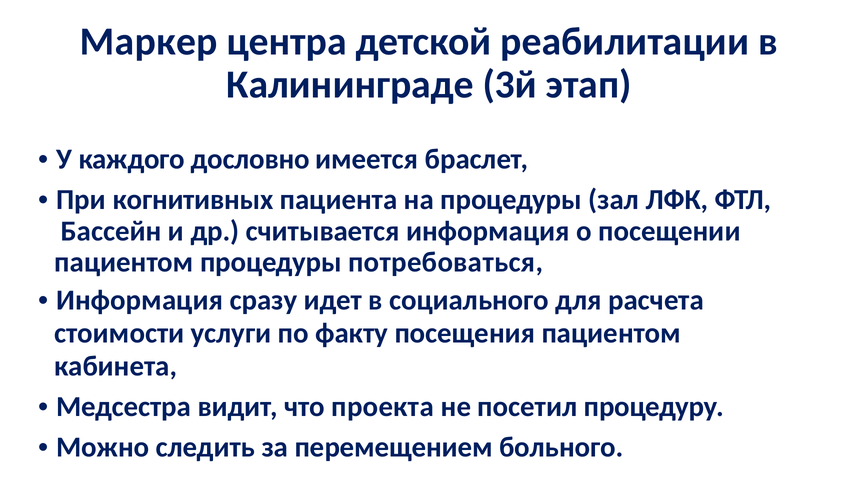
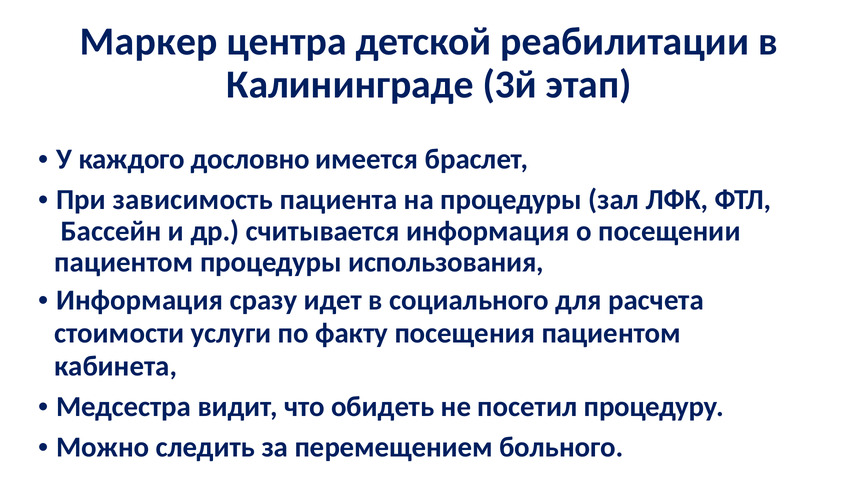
когнитивных: когнитивных -> зависимость (193, 200)
потребоваться: потребоваться -> использования (446, 262)
проекта: проекта -> обидеть (383, 406)
